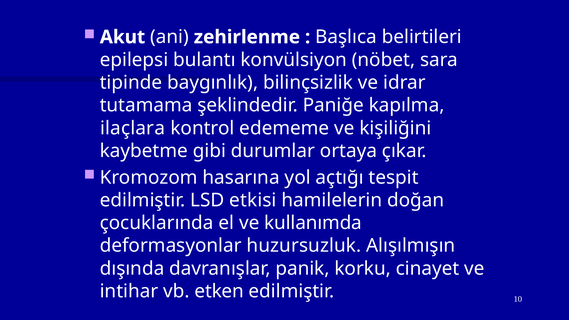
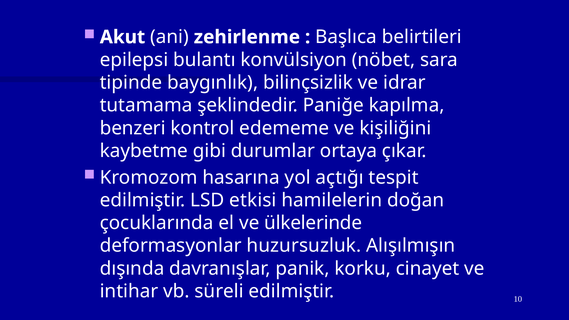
ilaçlara: ilaçlara -> benzeri (133, 128)
kullanımda: kullanımda -> ülkelerinde (313, 223)
etken: etken -> süreli (219, 291)
